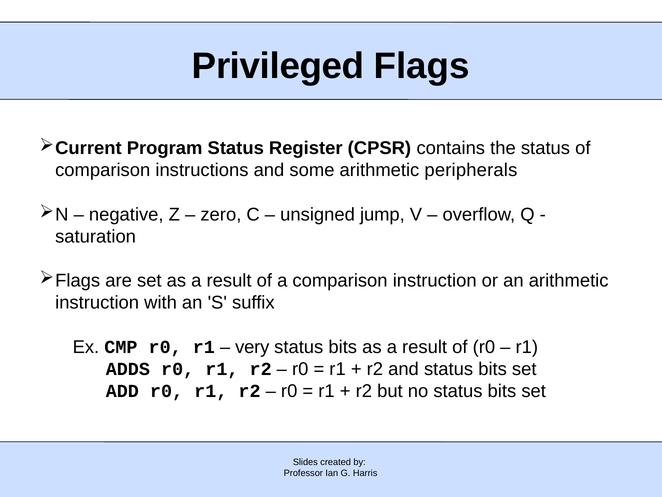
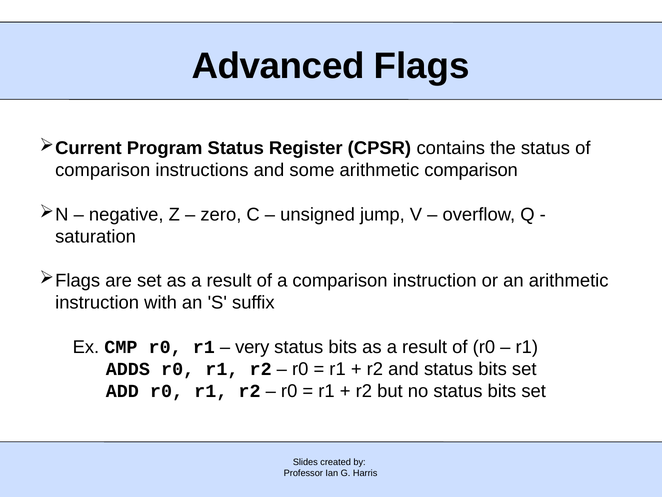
Privileged: Privileged -> Advanced (278, 66)
arithmetic peripherals: peripherals -> comparison (471, 170)
